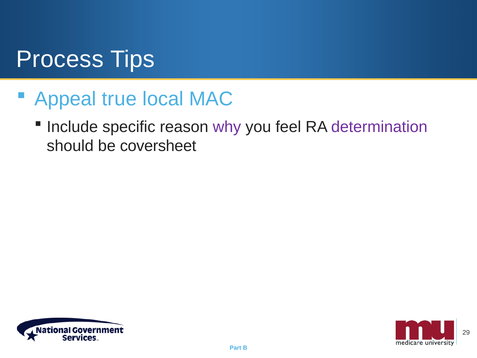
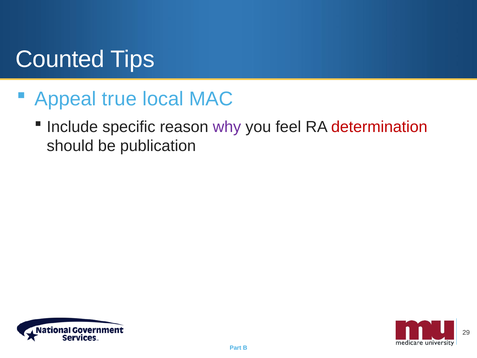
Process: Process -> Counted (60, 59)
determination colour: purple -> red (379, 127)
coversheet: coversheet -> publication (158, 146)
